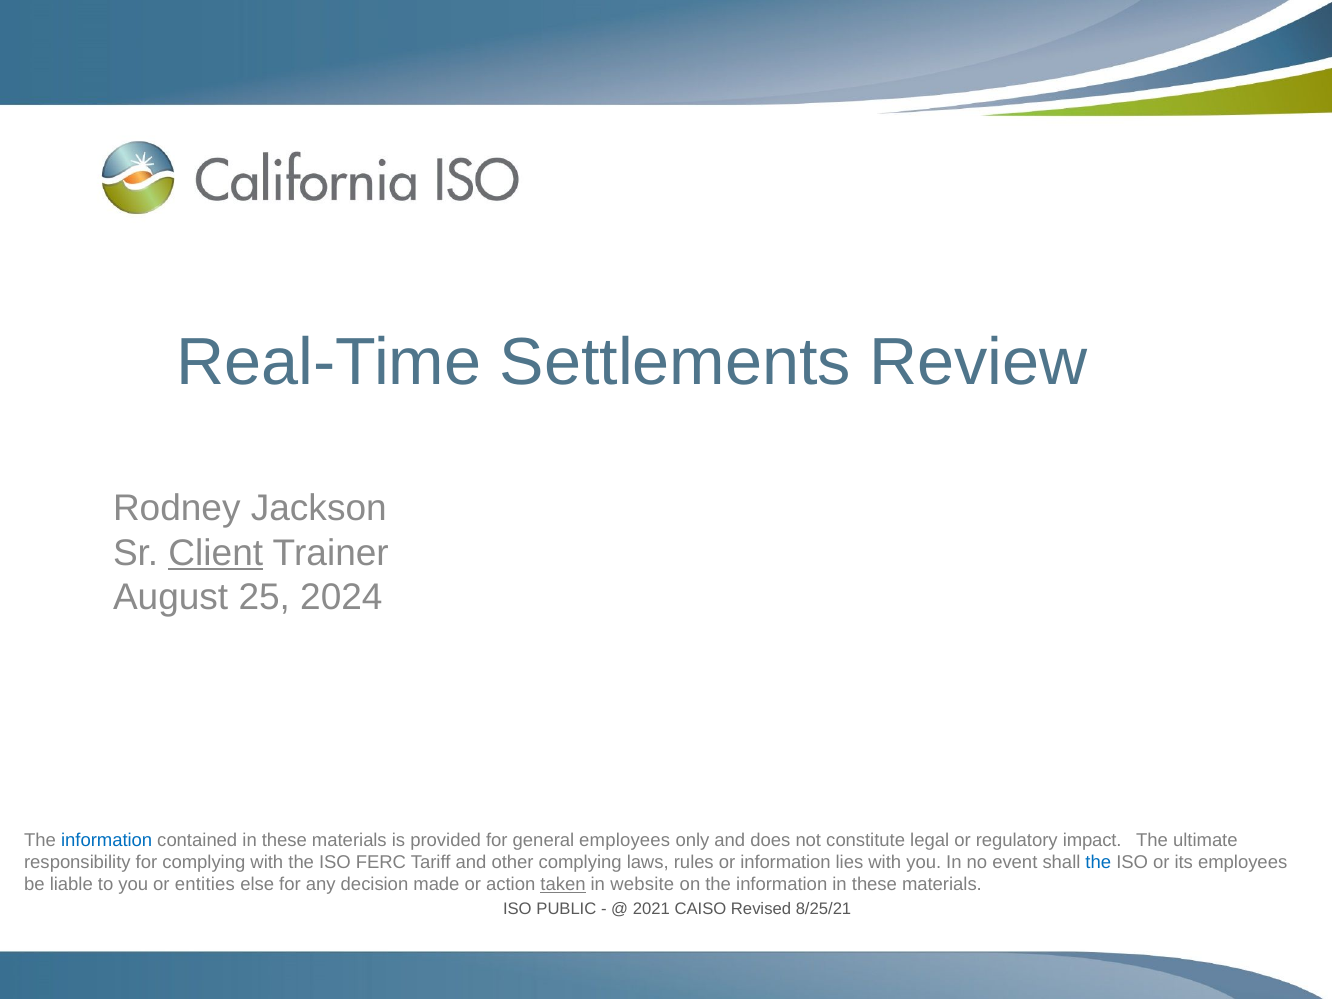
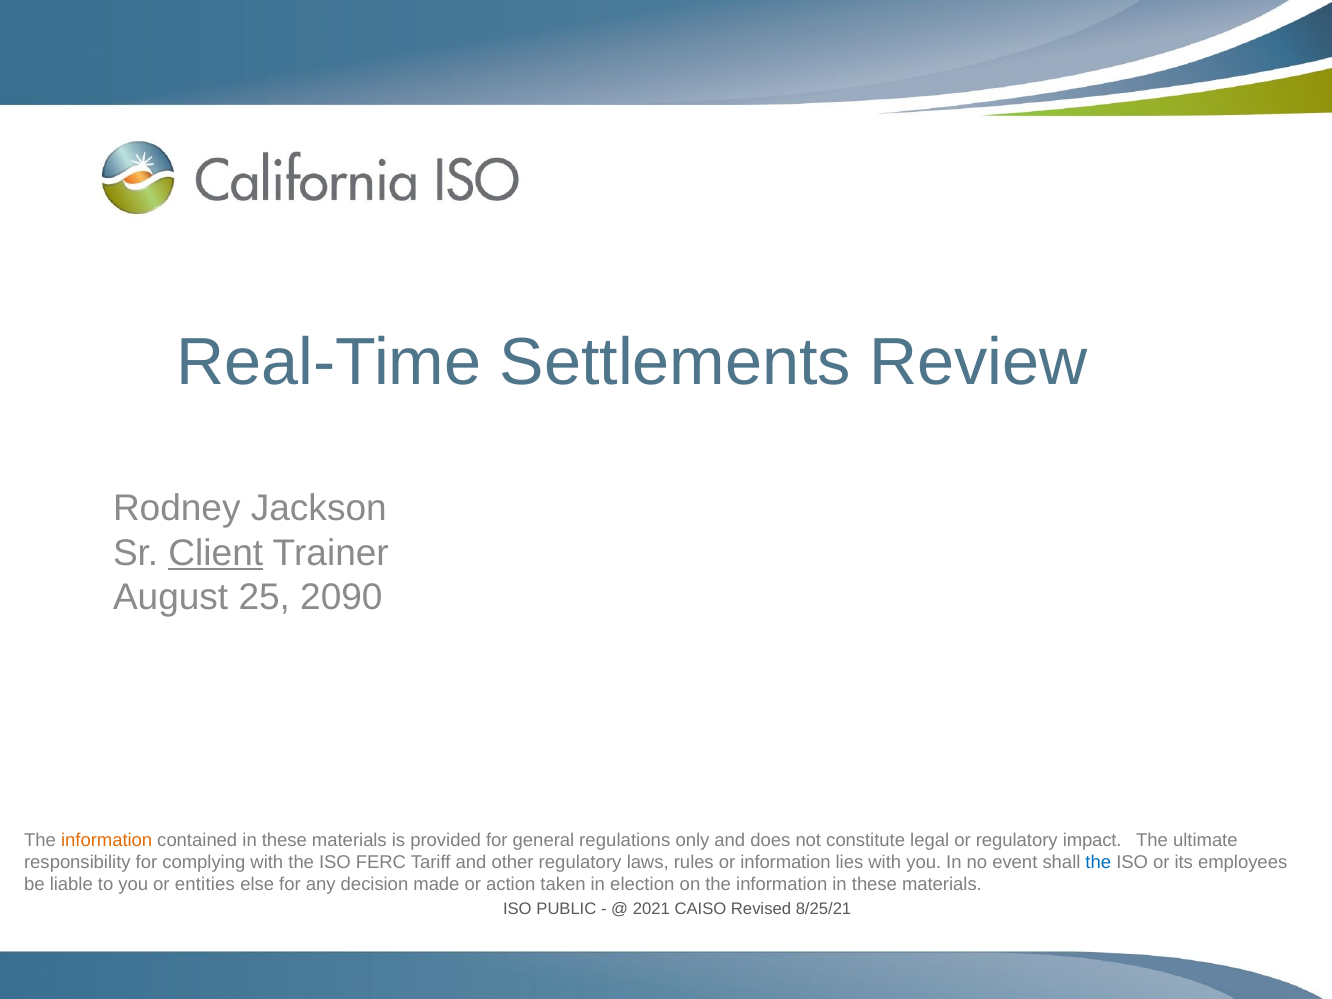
2024: 2024 -> 2090 (341, 598)
information colour: blue -> orange (107, 840)
general employees: employees -> regulations (625, 840)
other complying: complying -> regulatory (580, 863)
taken underline: present -> none (563, 885)
website: website -> election (642, 885)
